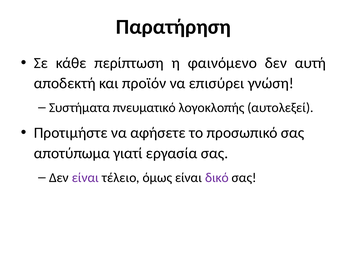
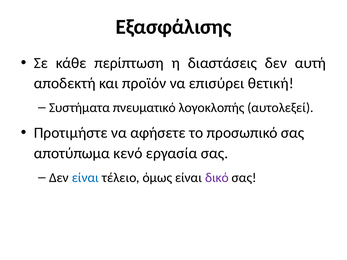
Παρατήρηση: Παρατήρηση -> Εξασφάλισης (174, 27)
φαινόμενο: φαινόμενο -> διαστάσεις (222, 63)
γνώση: γνώση -> θετική (271, 83)
γιατί: γιατί -> κενό (128, 153)
είναι colour: purple -> blue (85, 178)
